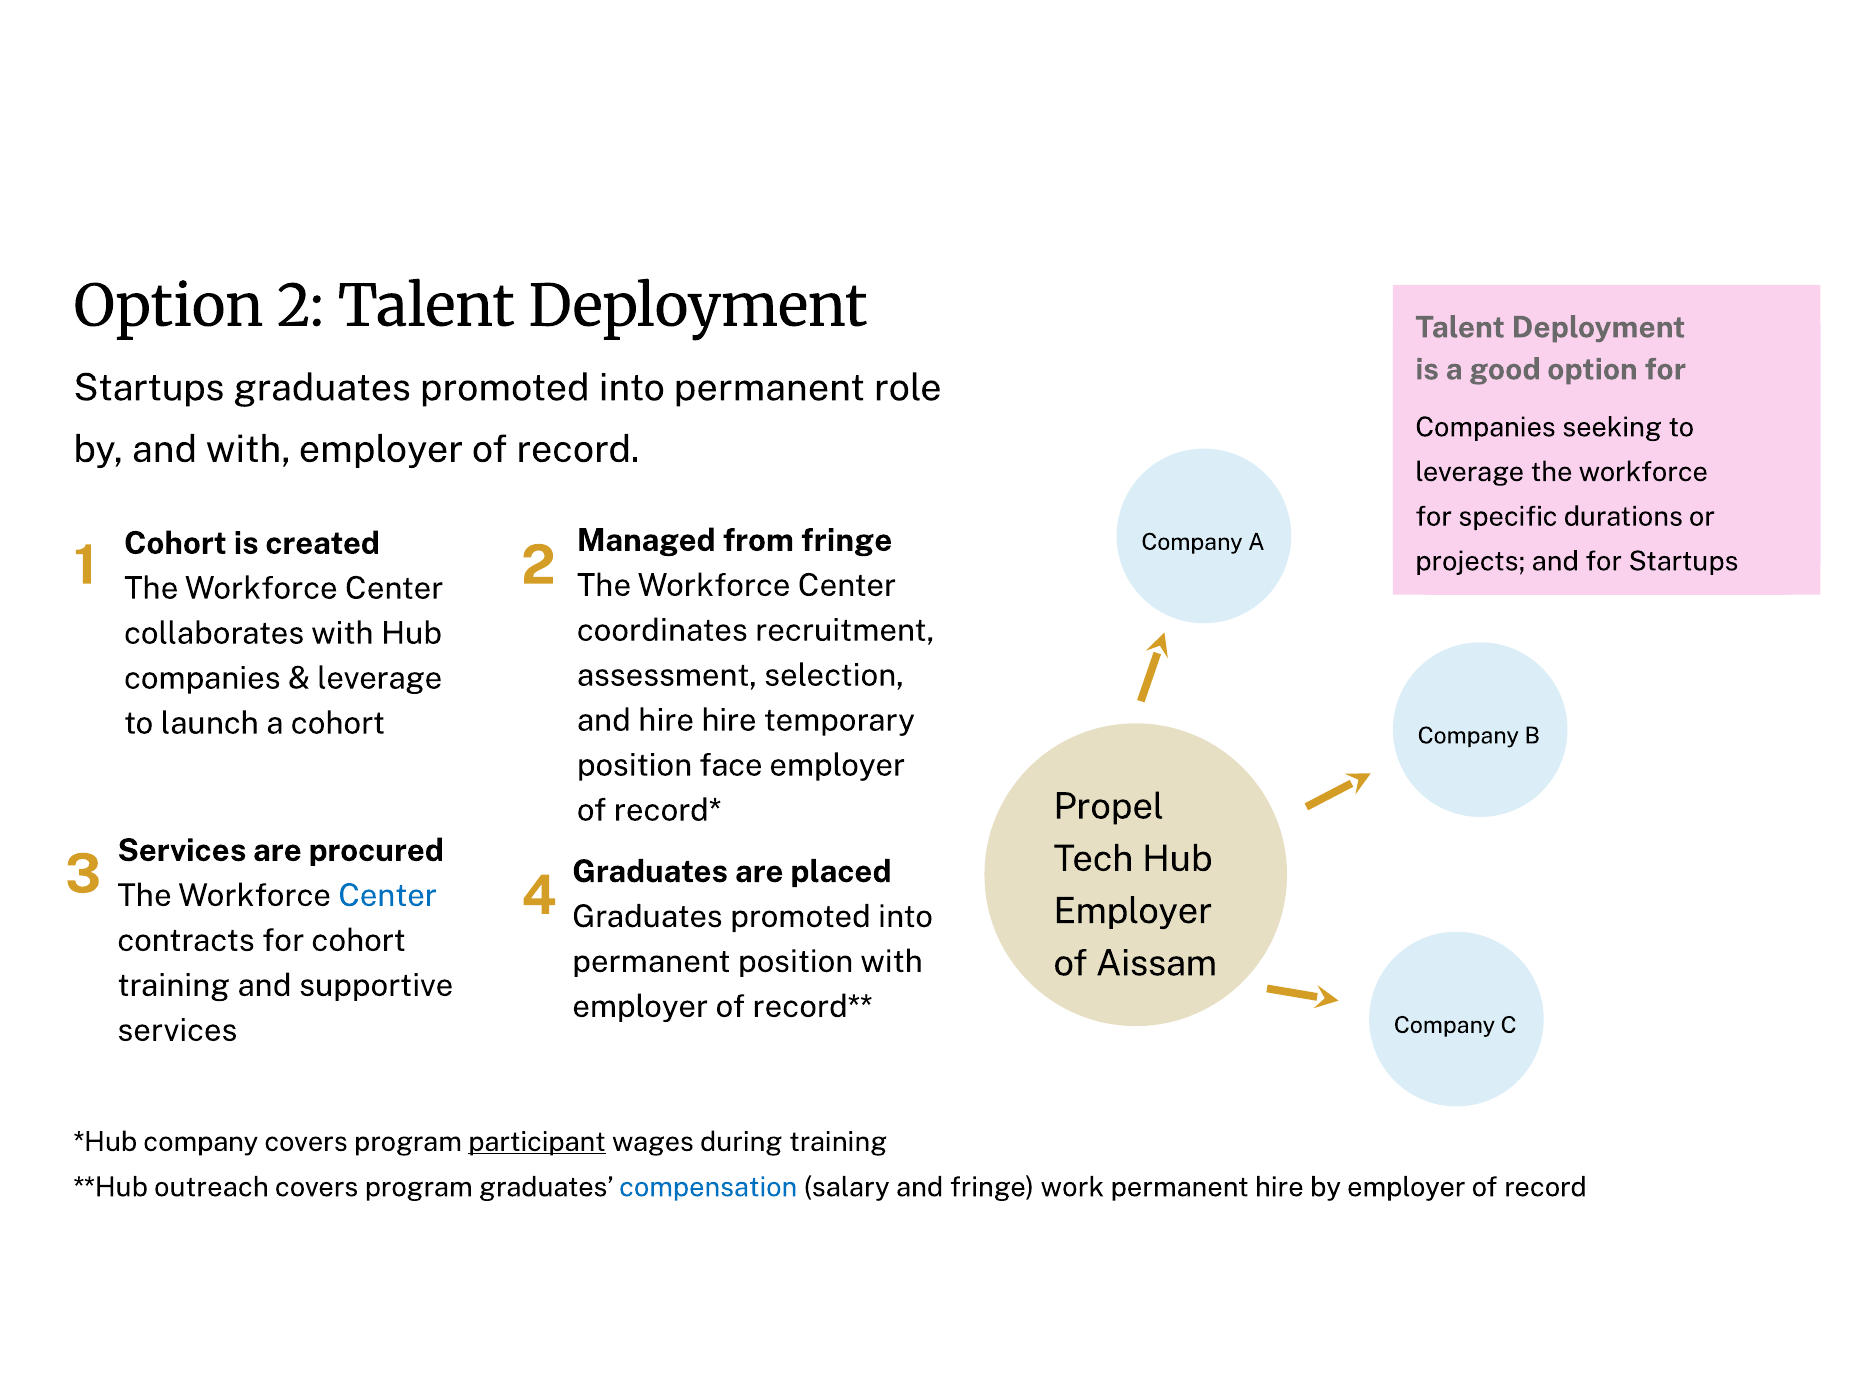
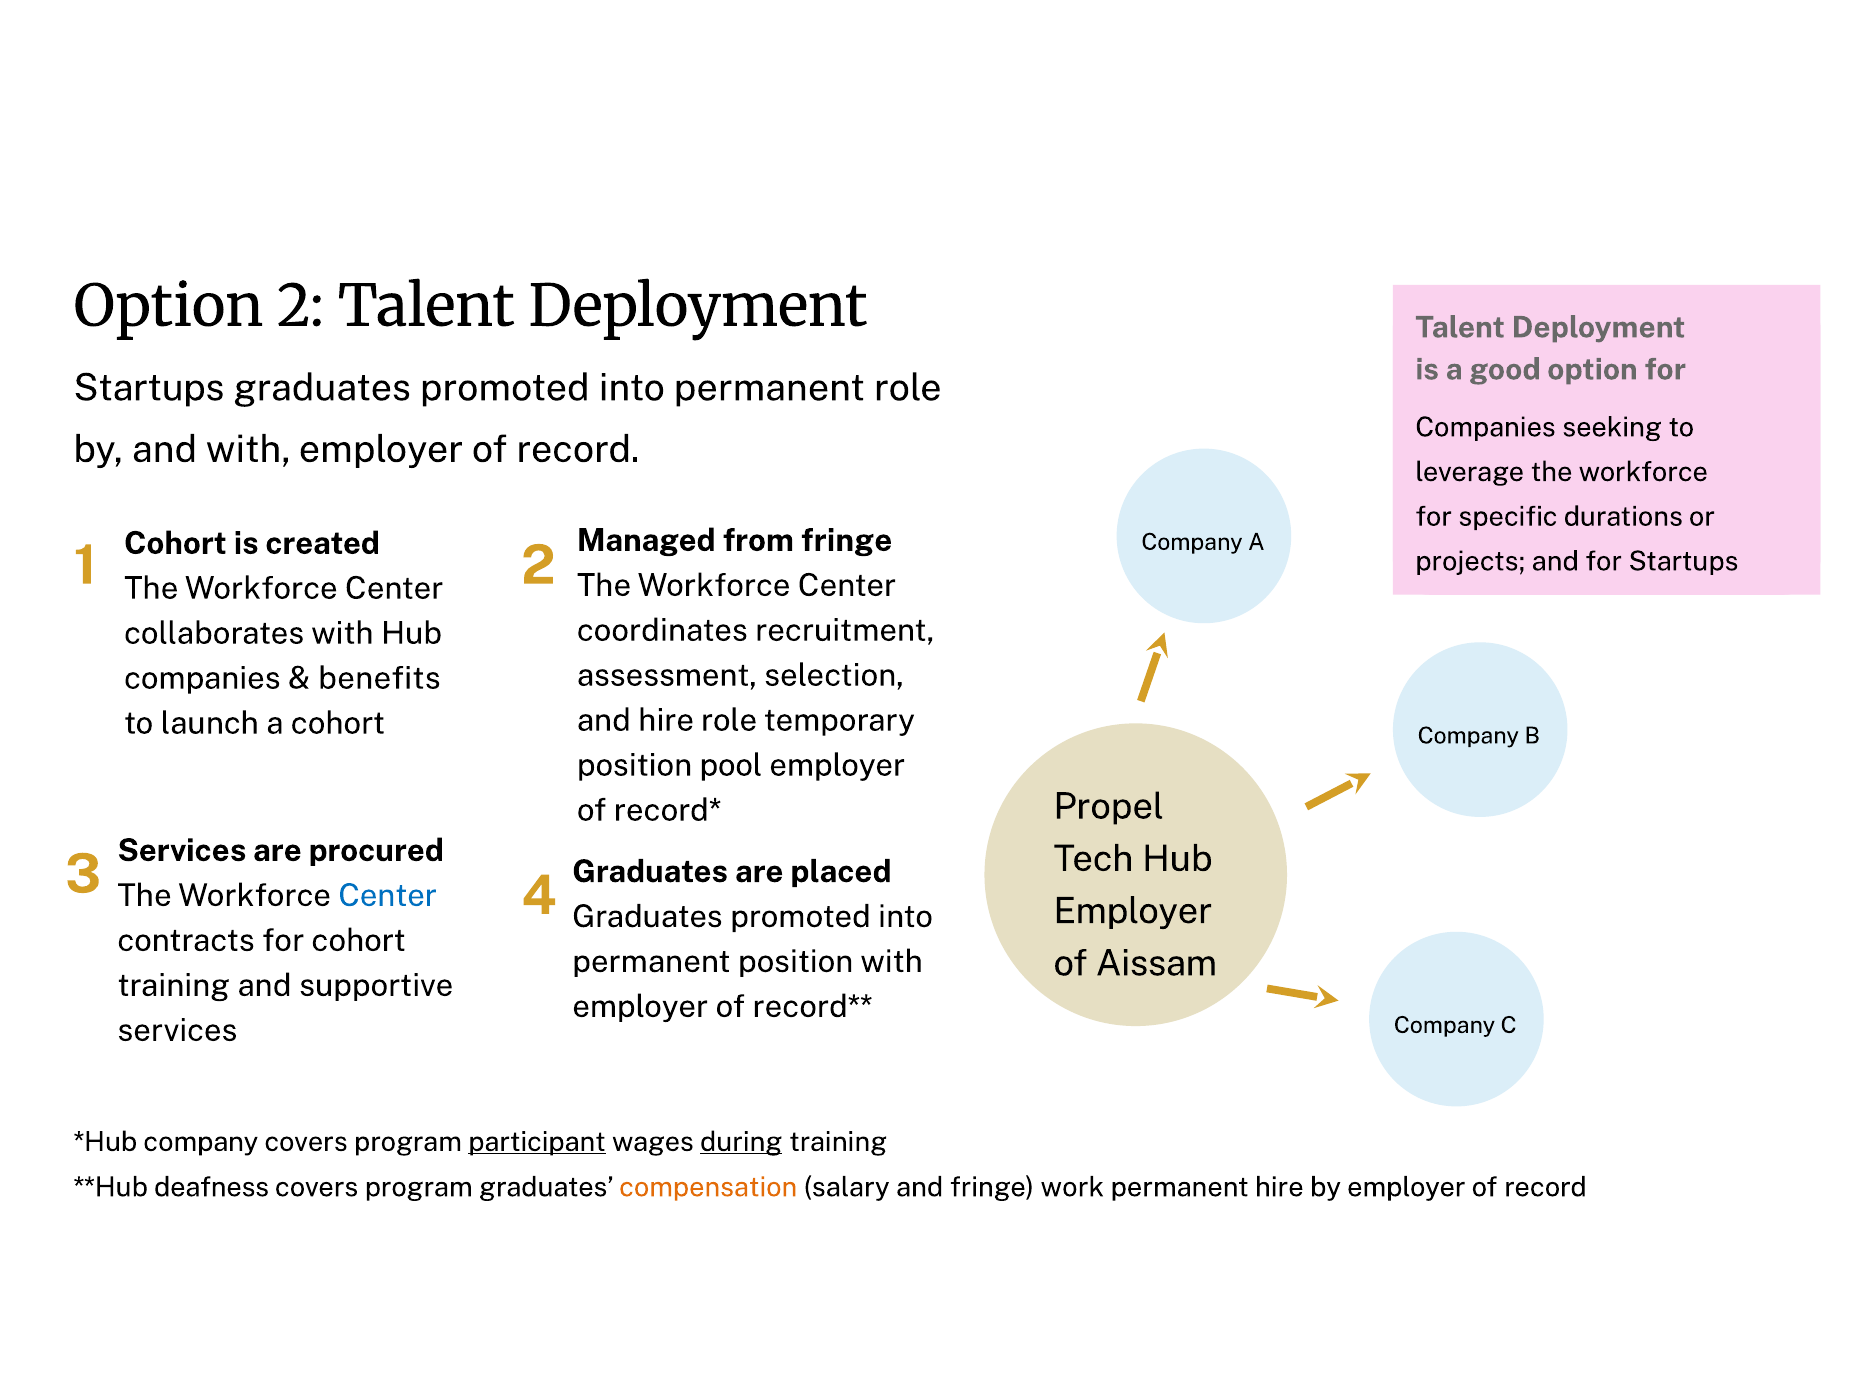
leverage: leverage -> benefits (379, 678)
hire hire: hire -> role (729, 720)
face: face -> pool (731, 765)
during underline: none -> present (741, 1141)
outreach: outreach -> deafness (212, 1187)
compensation colour: blue -> orange (708, 1187)
